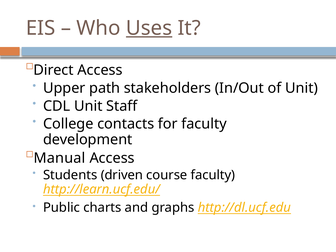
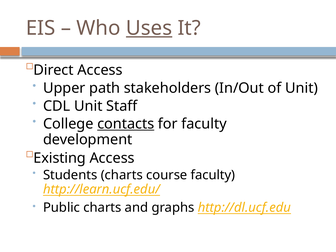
contacts underline: none -> present (126, 124)
Manual: Manual -> Existing (60, 158)
Students driven: driven -> charts (122, 175)
